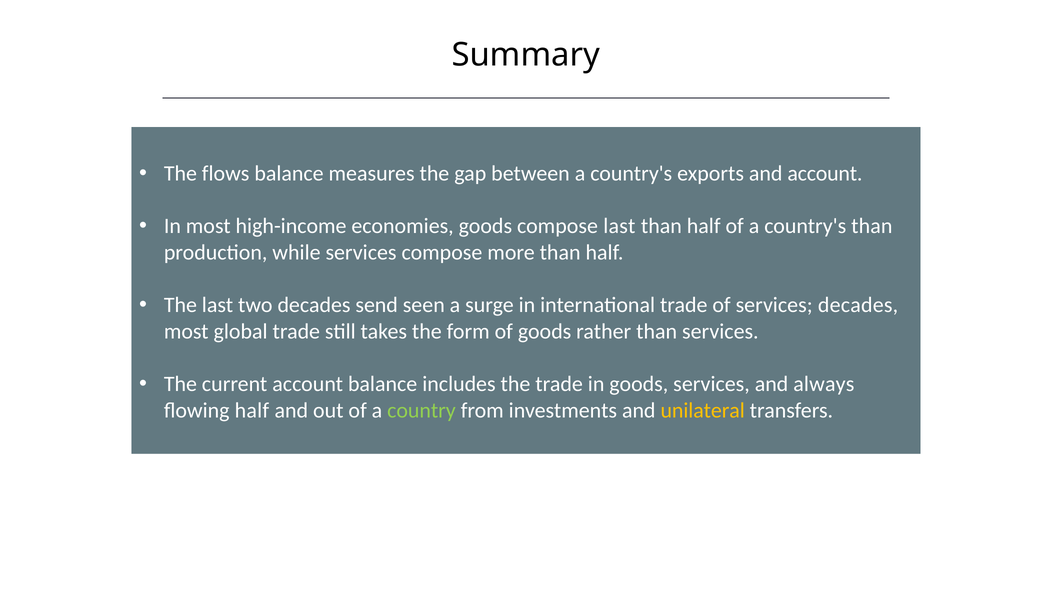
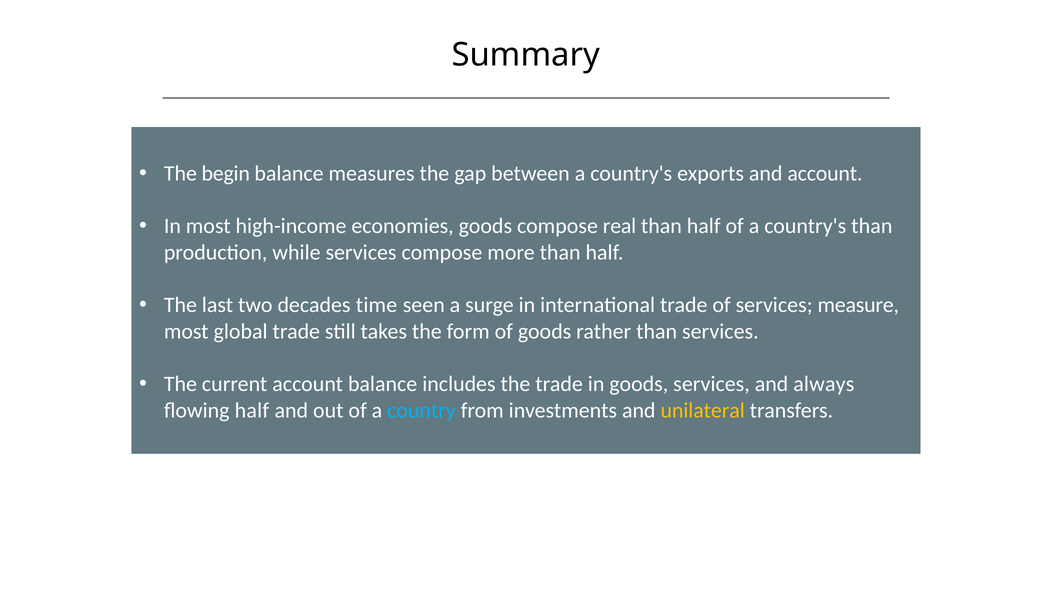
flows: flows -> begin (226, 173)
compose last: last -> real (620, 226)
send: send -> time (377, 305)
services decades: decades -> measure (858, 305)
country colour: light green -> light blue (421, 410)
